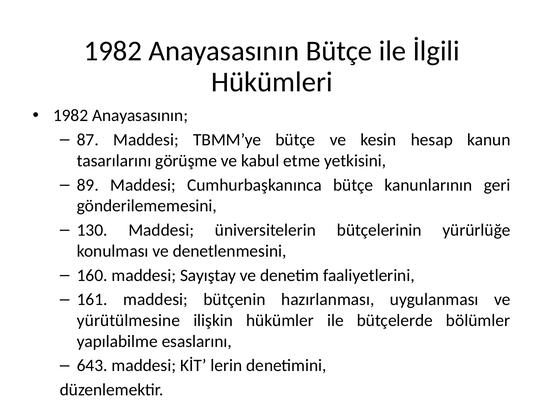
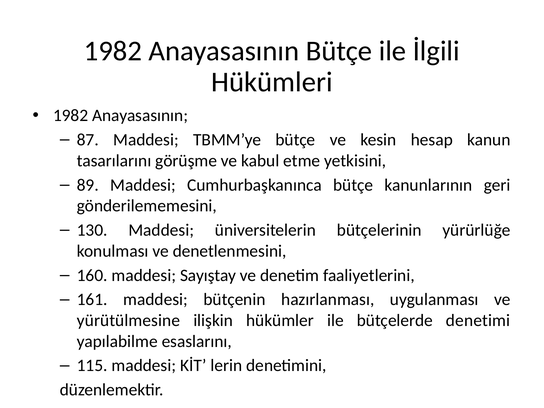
bölümler: bölümler -> denetimi (478, 320)
643: 643 -> 115 (92, 366)
